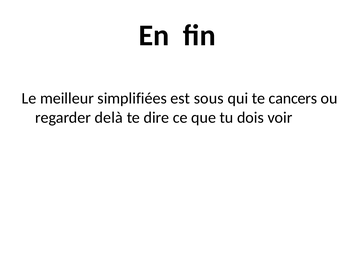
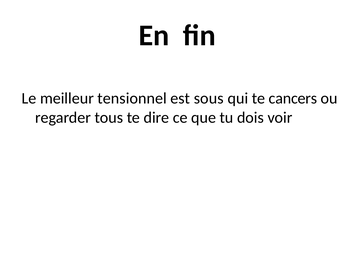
simplifiées: simplifiées -> tensionnel (132, 98)
delà: delà -> tous (109, 117)
